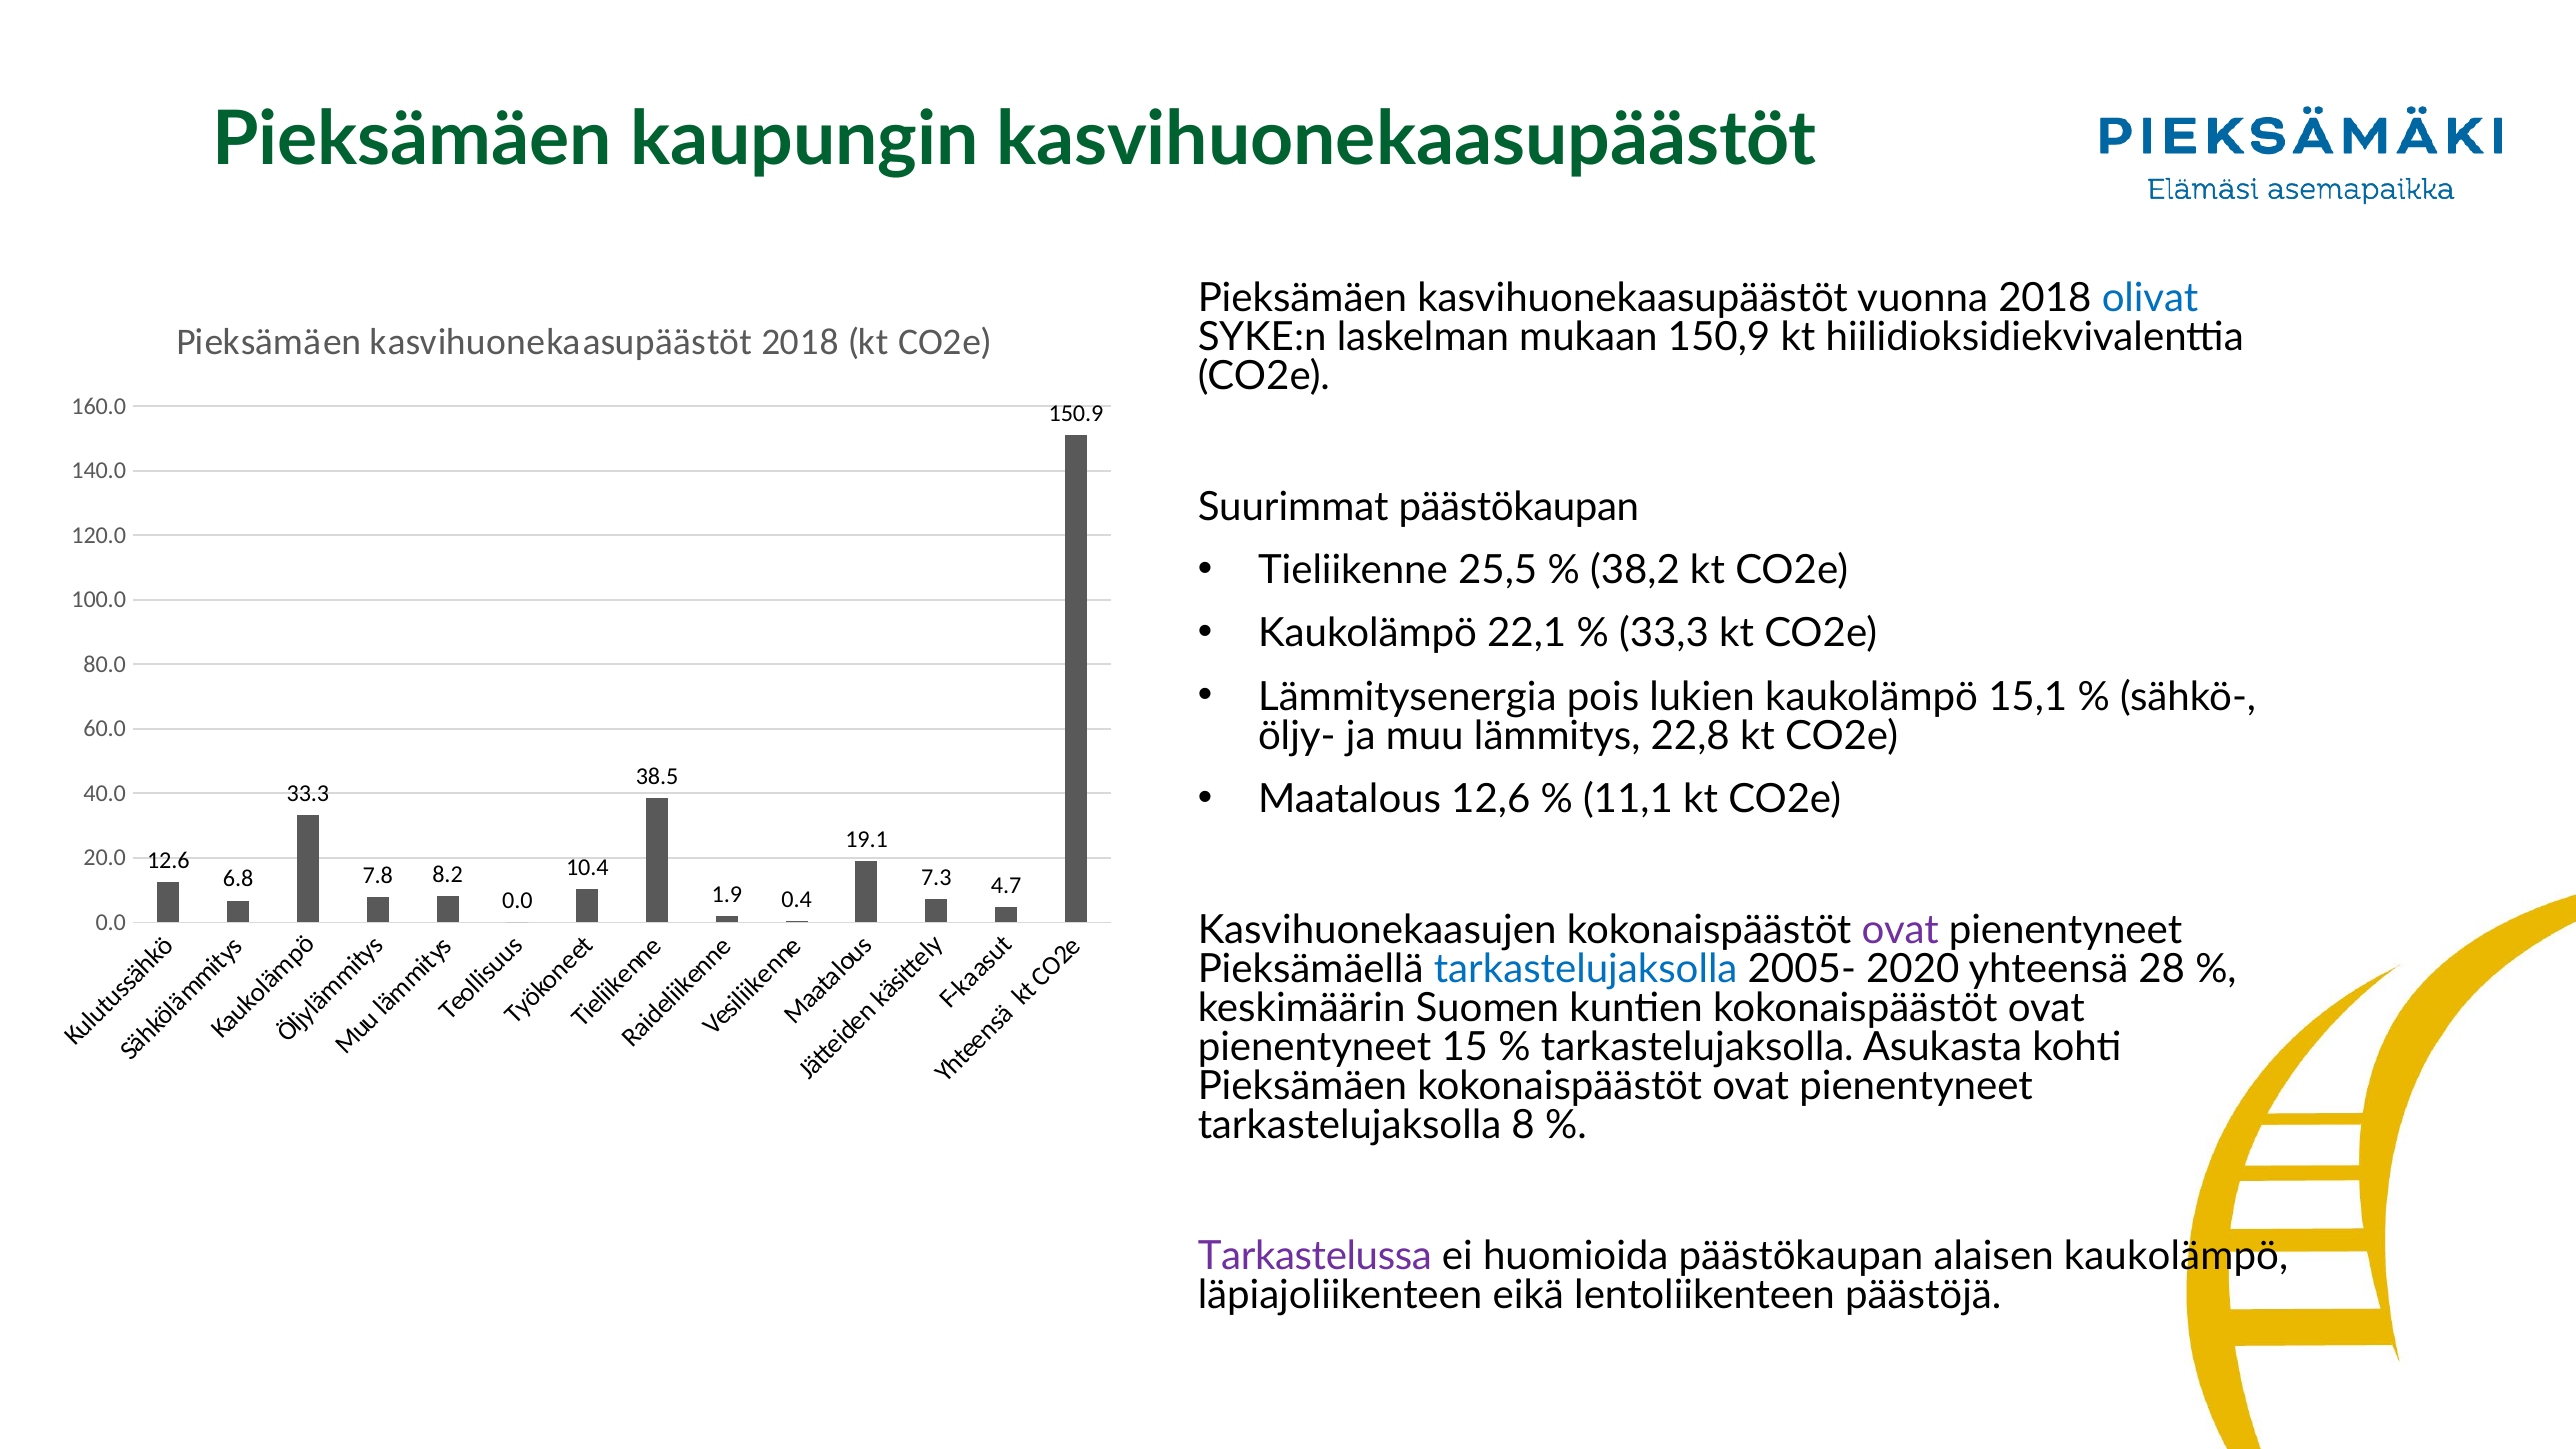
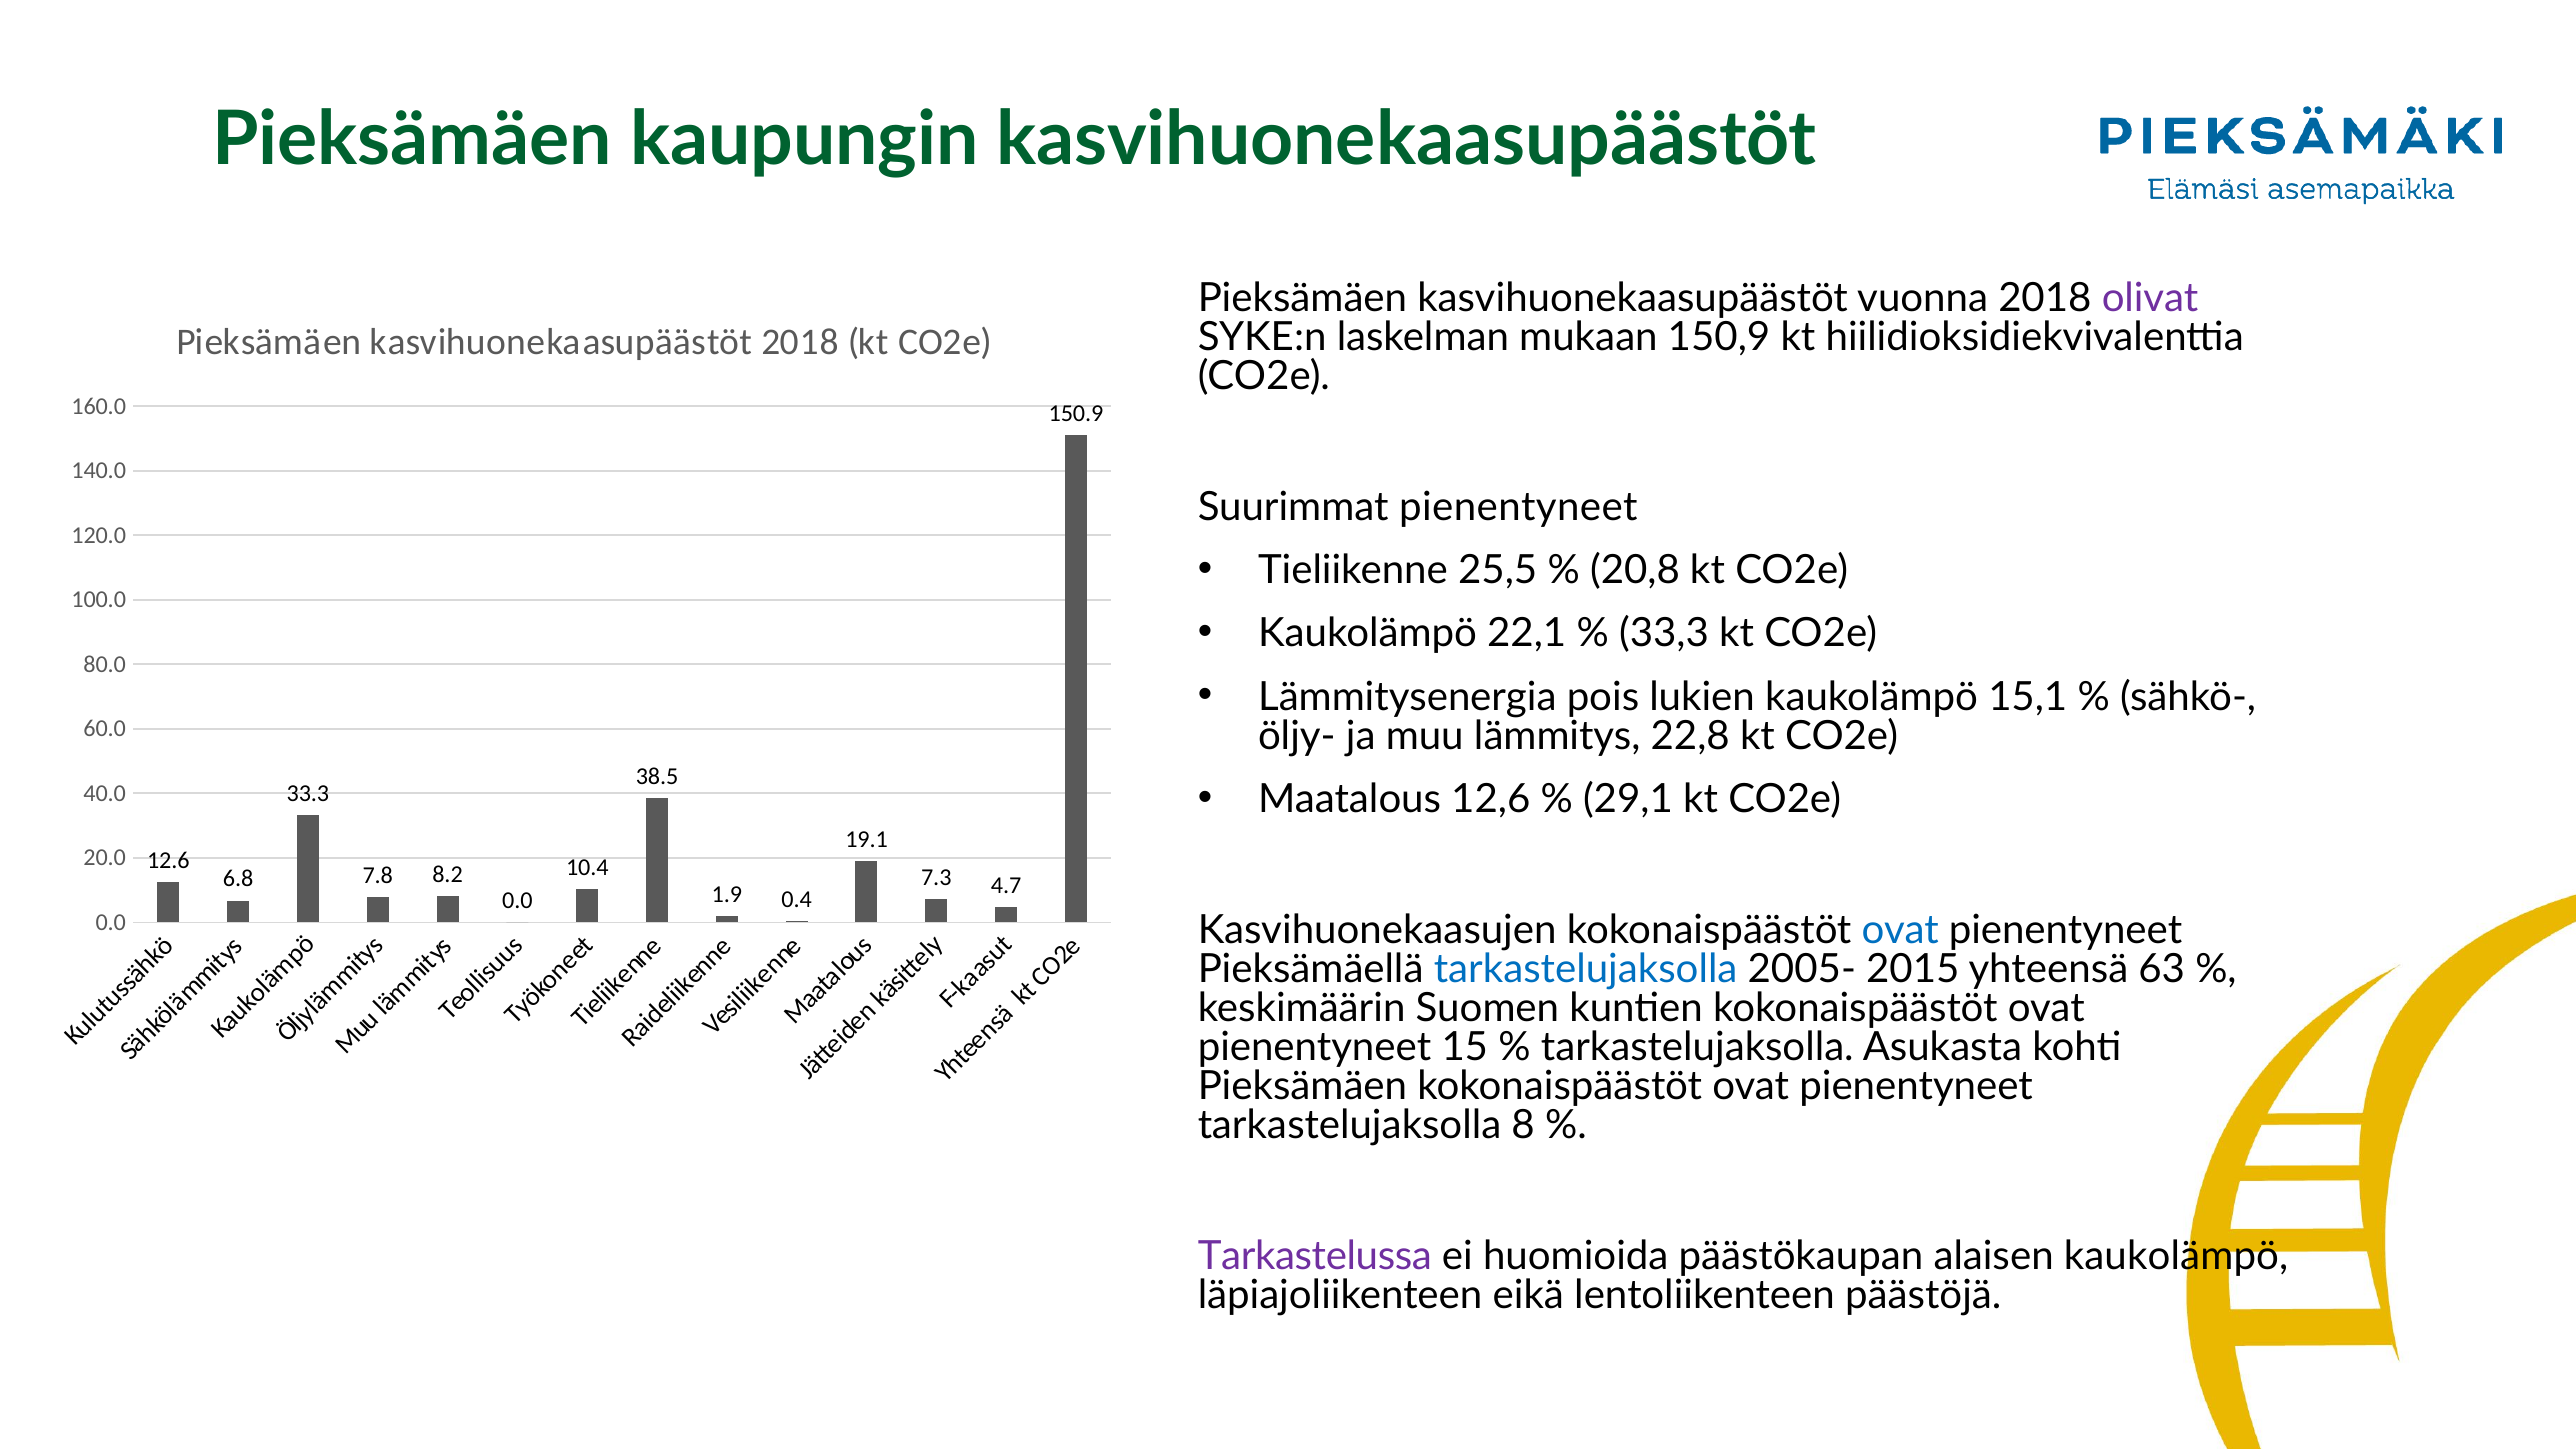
olivat colour: blue -> purple (2150, 298)
Suurimmat päästökaupan: päästökaupan -> pienentyneet (1518, 507)
38,2: 38,2 -> 20,8 (1635, 570)
11,1: 11,1 -> 29,1 (1628, 799)
ovat colour: purple -> blue (1900, 930)
2020: 2020 -> 2015 (1913, 969)
28: 28 -> 63 (2162, 969)
